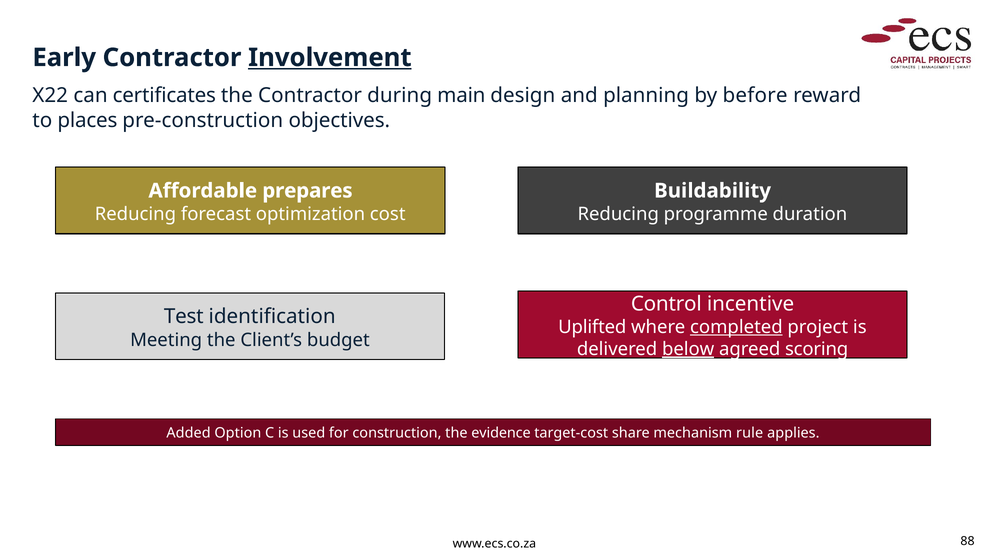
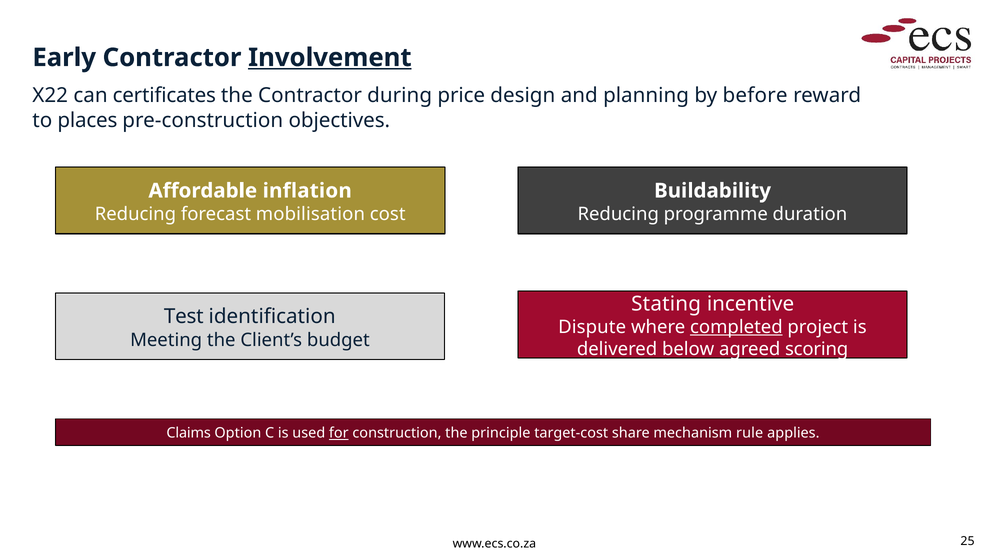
main: main -> price (461, 96)
prepares: prepares -> inflation (307, 191)
optimization: optimization -> mobilisation (310, 214)
Control: Control -> Stating (666, 304)
Uplifted: Uplifted -> Dispute (592, 327)
below underline: present -> none (688, 350)
Added: Added -> Claims (189, 433)
for underline: none -> present (339, 433)
evidence: evidence -> principle (501, 433)
88: 88 -> 25 (968, 541)
